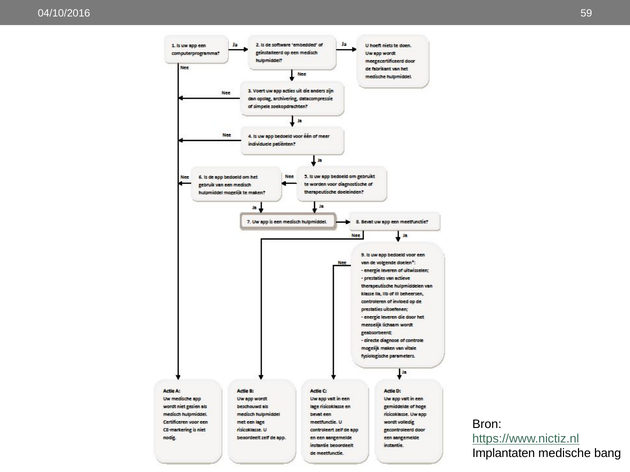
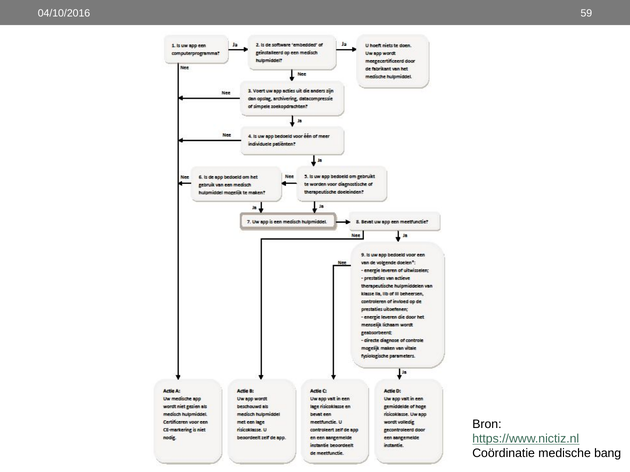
Implantaten: Implantaten -> Coördinatie (504, 454)
